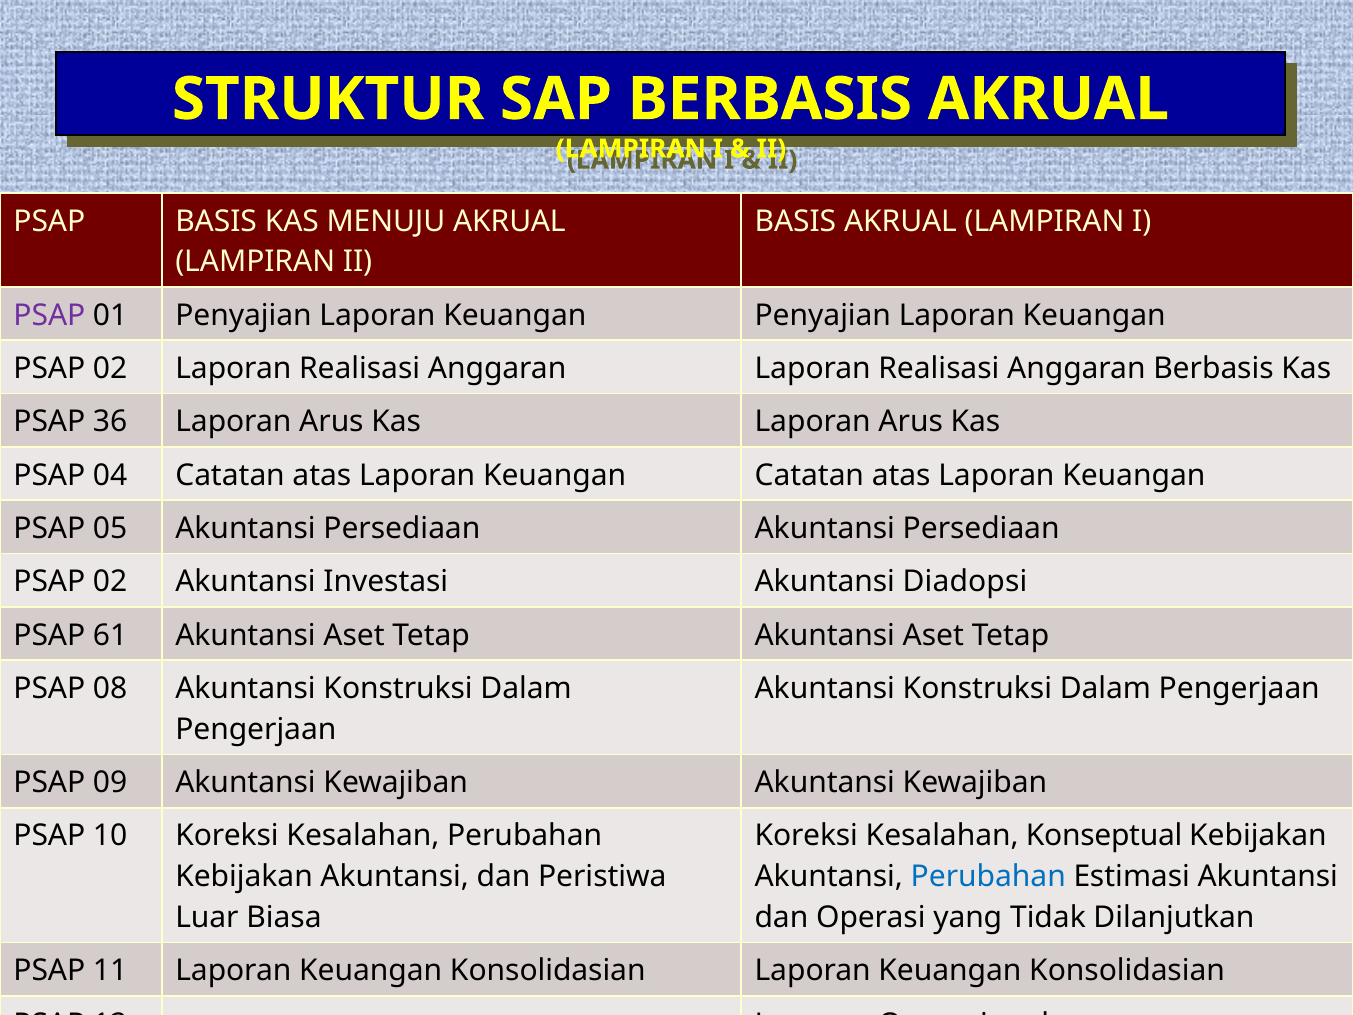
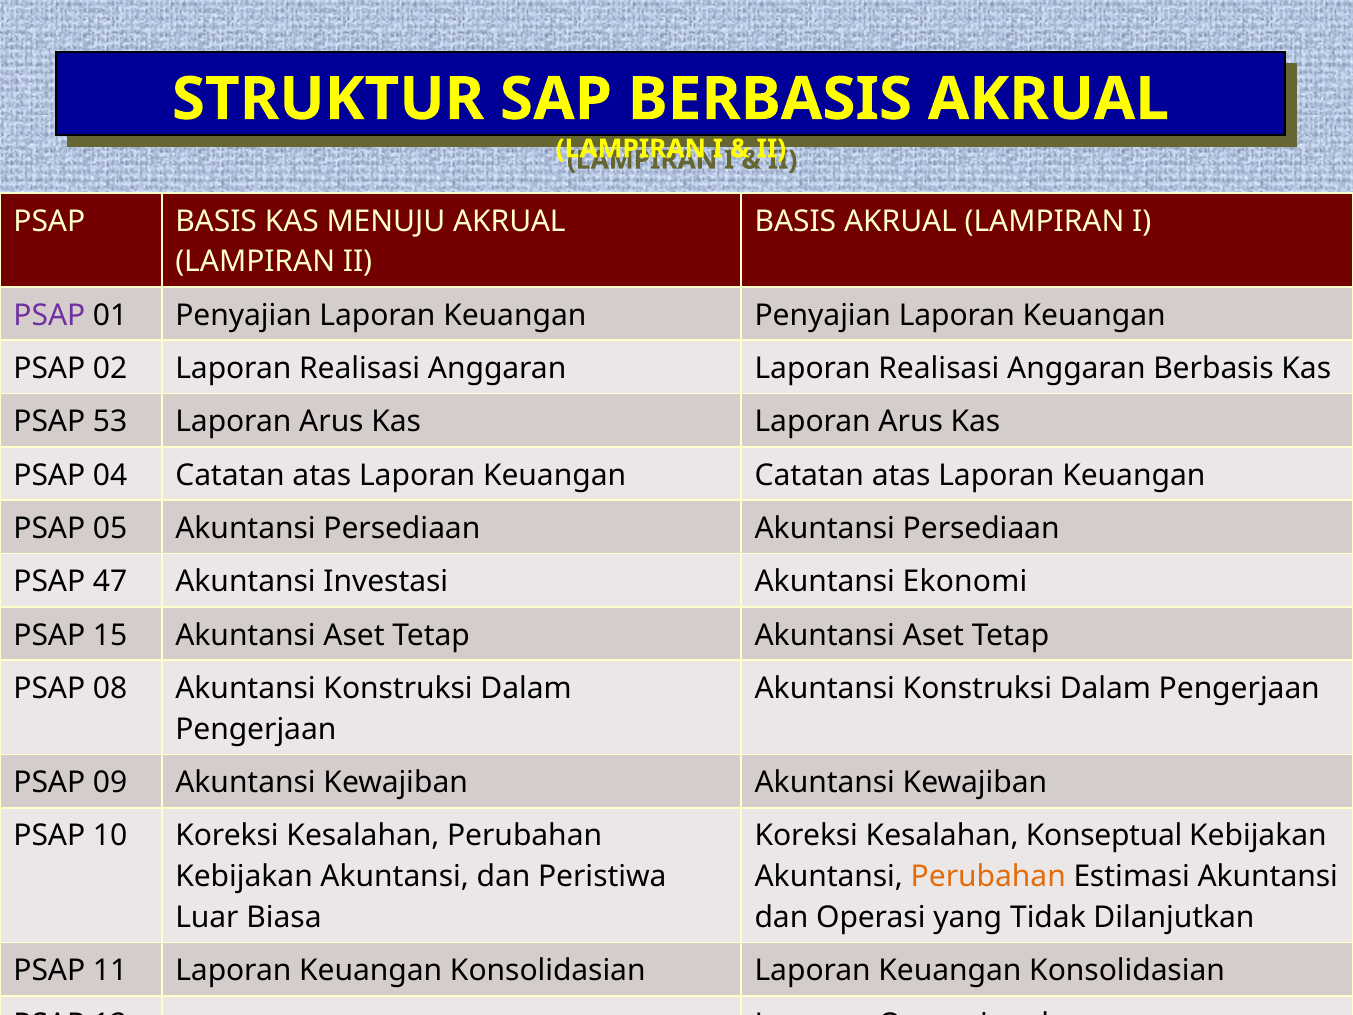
36: 36 -> 53 (110, 422)
02: 02 -> 47 (110, 582)
Diadopsi: Diadopsi -> Ekonomi (965, 582)
61: 61 -> 15 (110, 635)
Perubahan colour: blue -> orange (988, 877)
